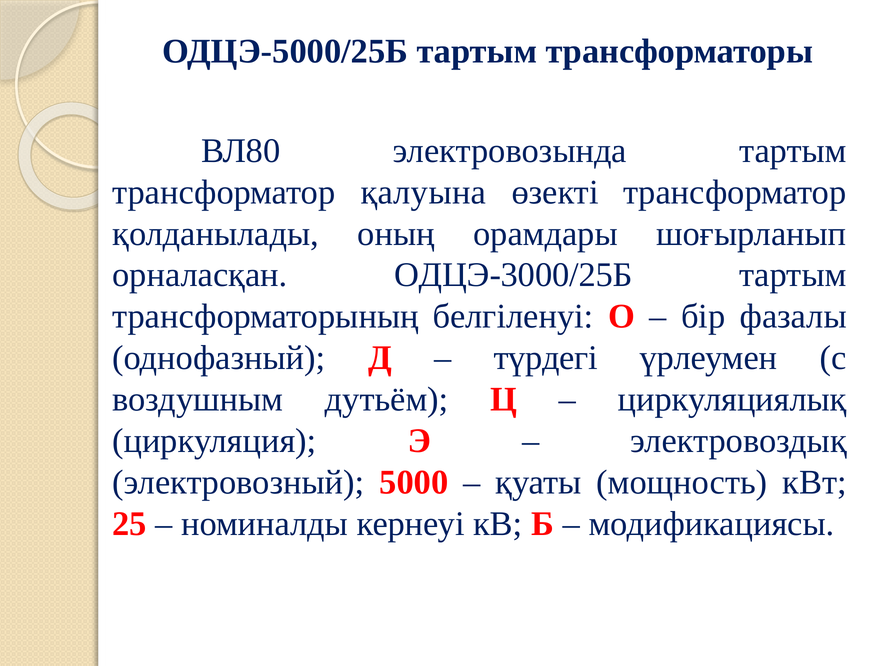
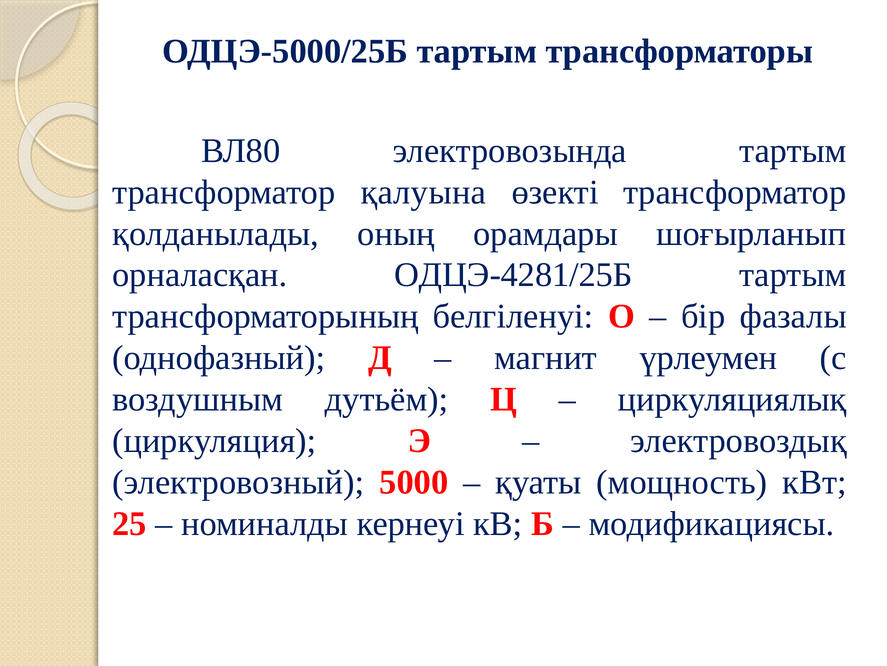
ОДЦЭ-3000/25Б: ОДЦЭ-3000/25Б -> ОДЦЭ-4281/25Б (513, 275)
түрдегі: түрдегі -> магнит (546, 358)
